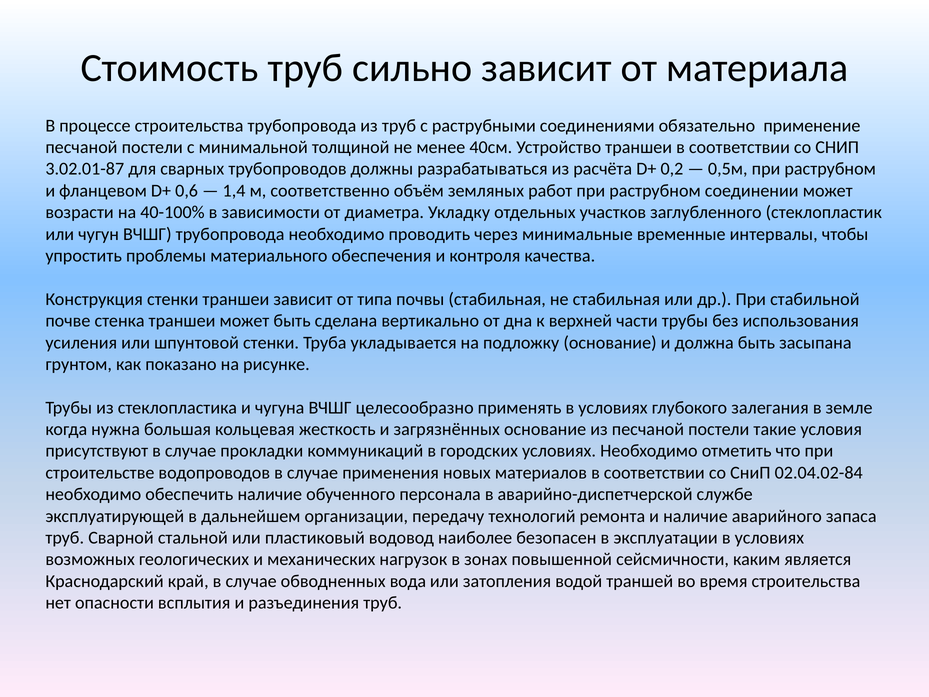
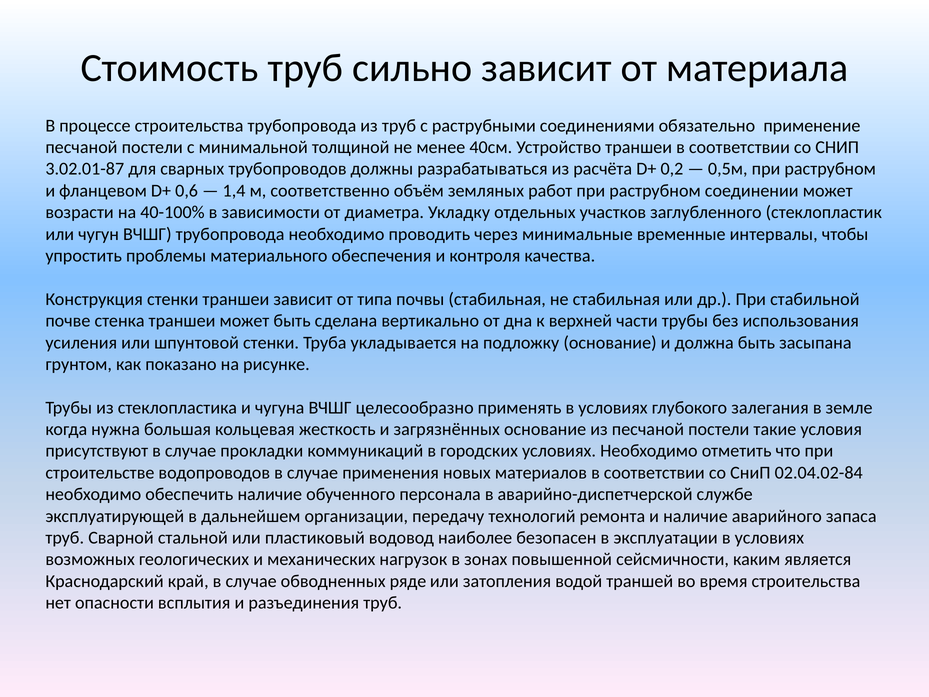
вода: вода -> ряде (408, 581)
